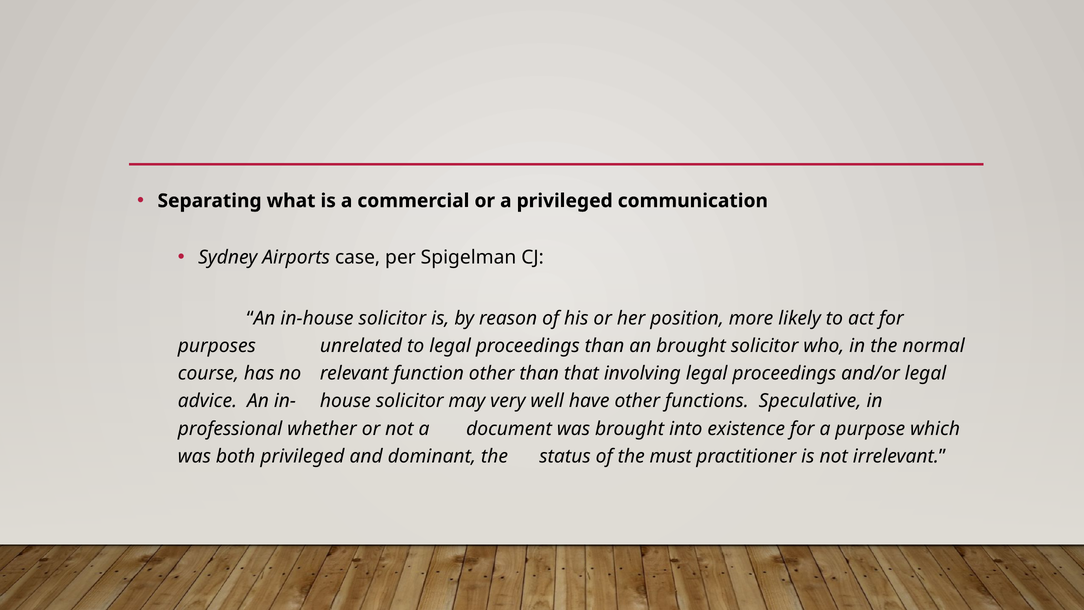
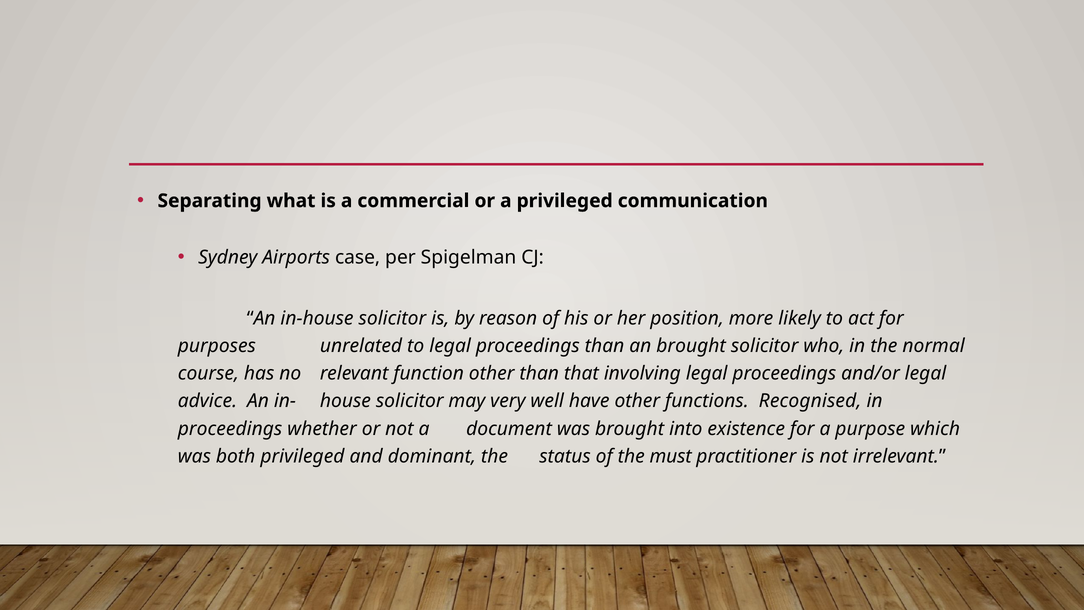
Speculative: Speculative -> Recognised (810, 401)
professional: professional -> proceedings (230, 429)
